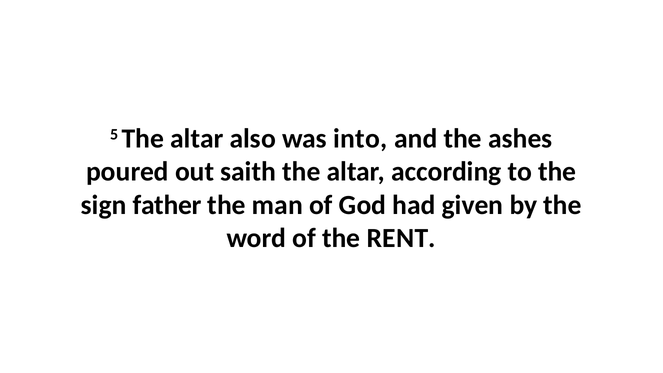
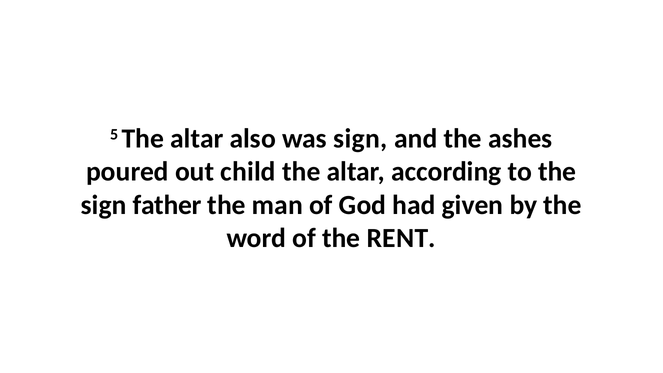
was into: into -> sign (360, 139)
saith: saith -> child (248, 172)
